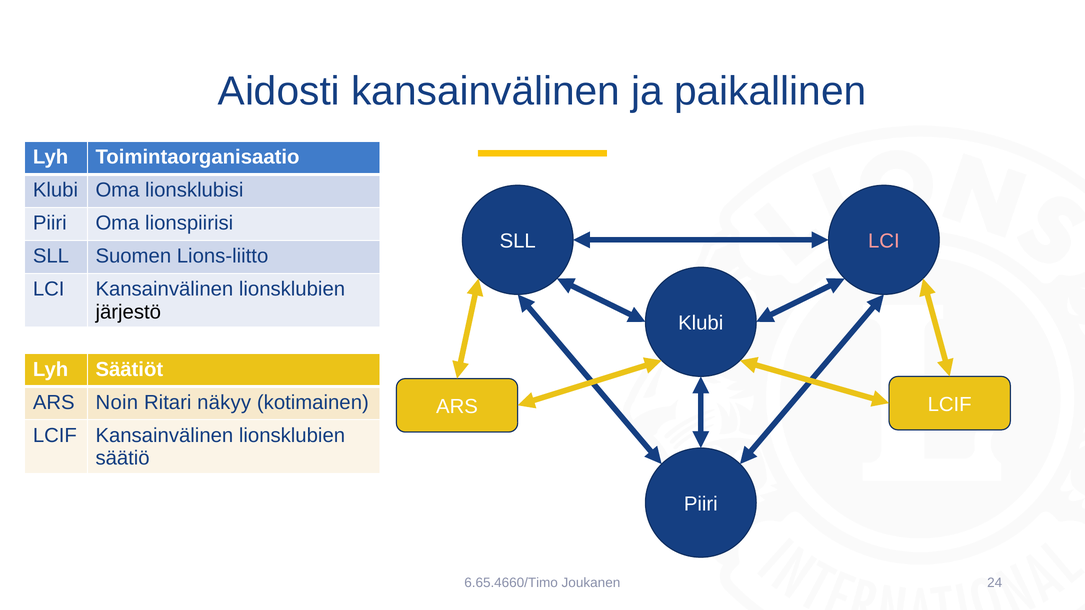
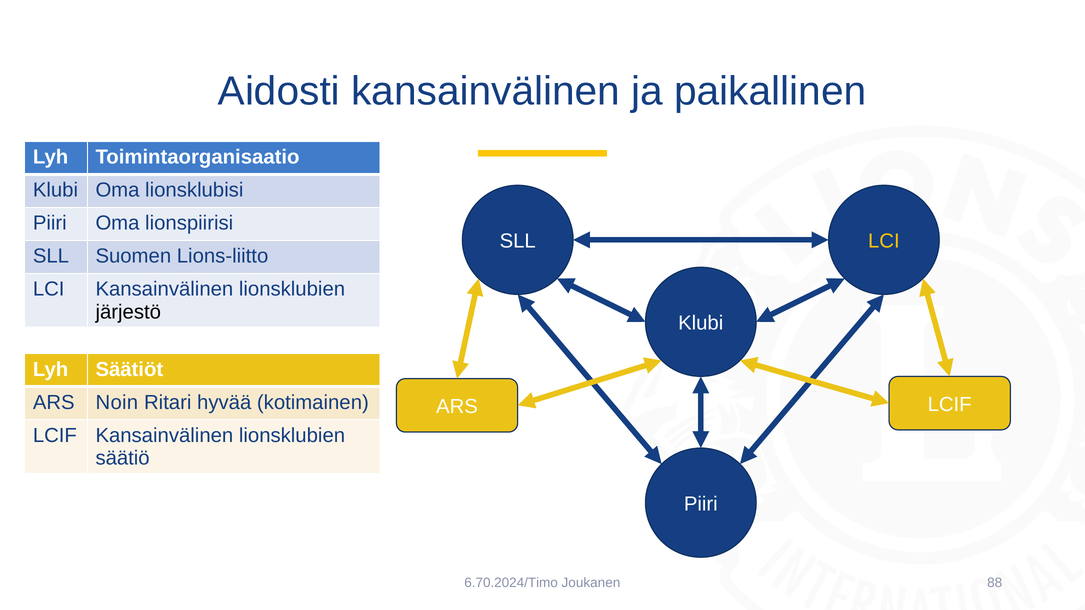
LCI colour: pink -> yellow (884, 241)
näkyy: näkyy -> hyvää (224, 403)
6.65.4660/Timo: 6.65.4660/Timo -> 6.70.2024/Timo (511, 583)
24: 24 -> 88 (995, 583)
